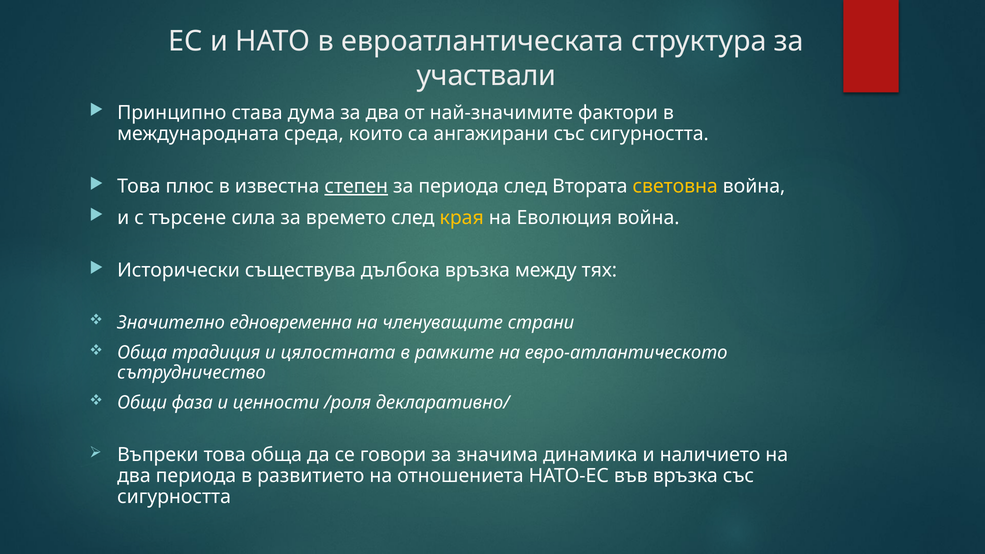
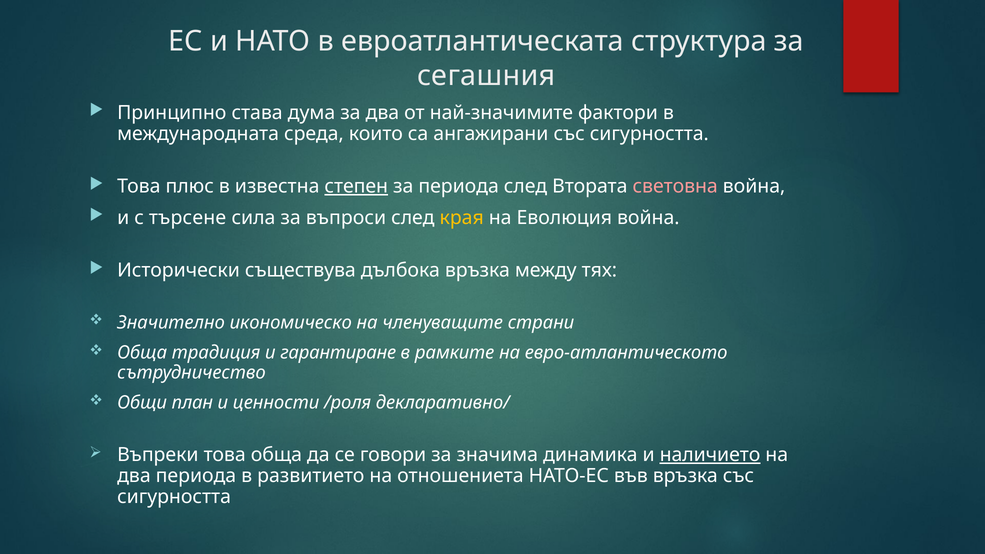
участвали: участвали -> сегашния (486, 76)
световна colour: yellow -> pink (675, 186)
времето: времето -> въпроси (346, 218)
едновременна: едновременна -> икономическо (291, 322)
цялостната: цялостната -> гарантиране (338, 353)
фаза: фаза -> план (192, 403)
наличието underline: none -> present (710, 455)
